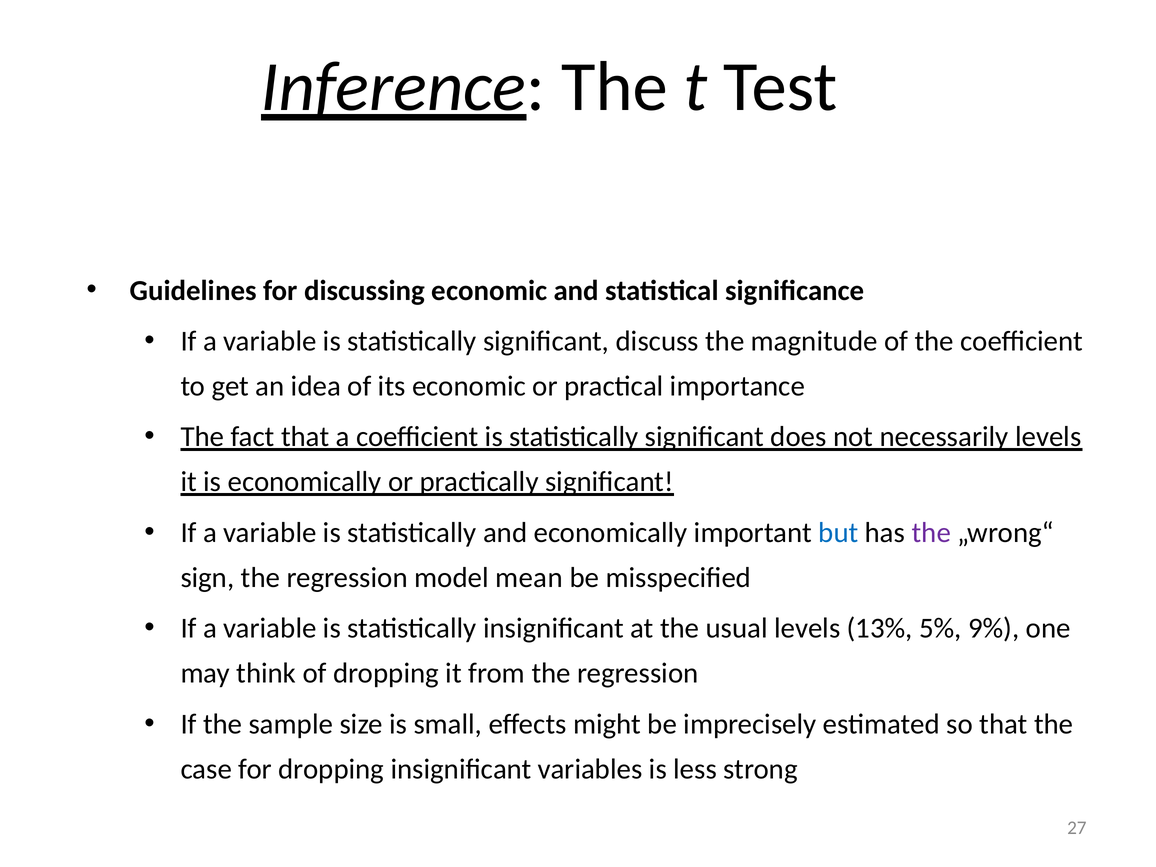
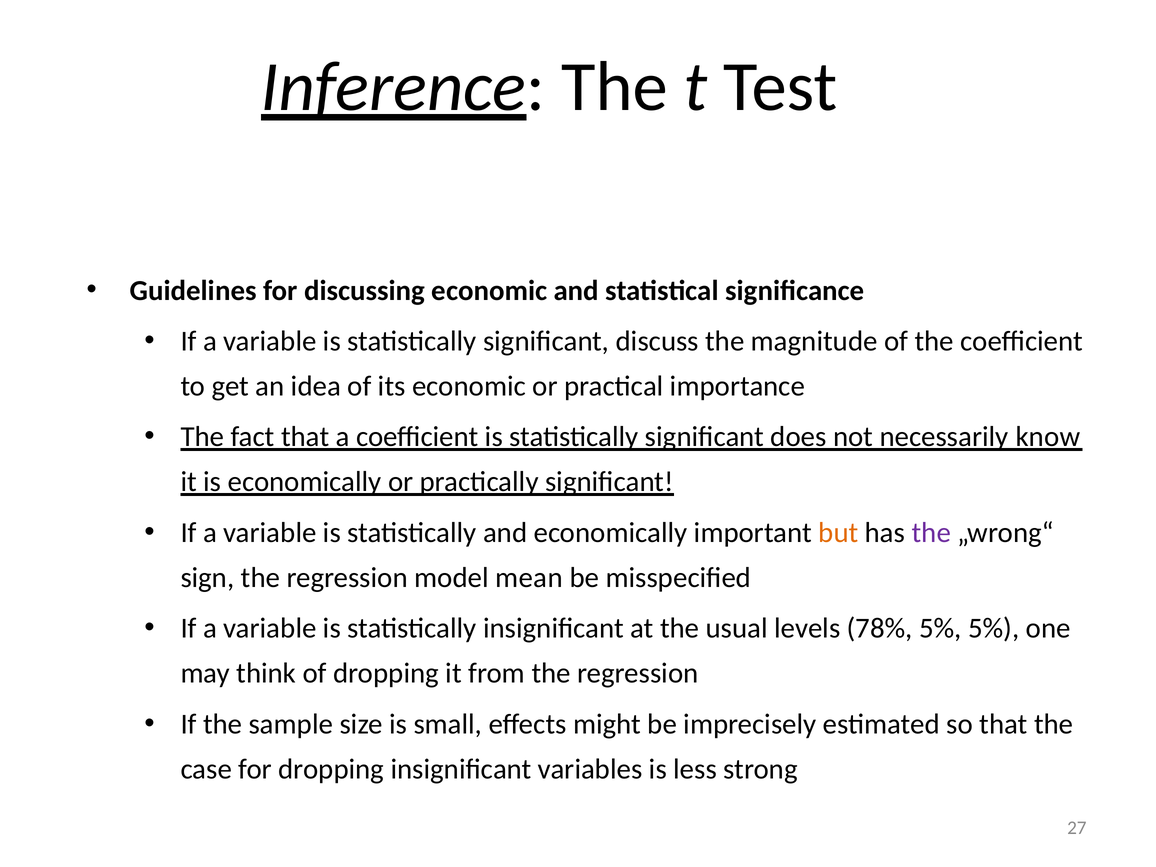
necessarily levels: levels -> know (1048, 437)
but colour: blue -> orange (838, 533)
13%: 13% -> 78% (880, 628)
5% 9%: 9% -> 5% (994, 628)
